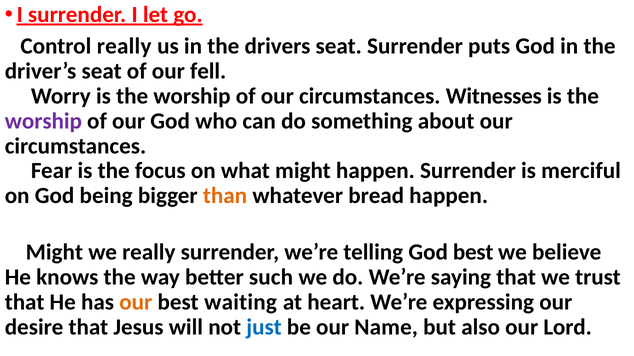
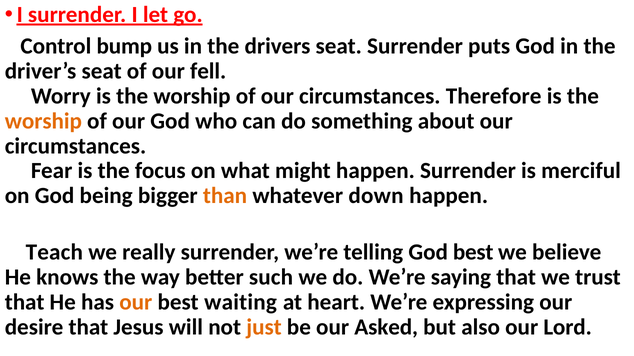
Control really: really -> bump (124, 46)
Witnesses: Witnesses -> Therefore (494, 96)
worship colour: purple -> orange (43, 121)
bread: bread -> down (376, 196)
Might: Might -> Teach (54, 253)
just colour: blue -> orange (264, 328)
Name: Name -> Asked (386, 328)
